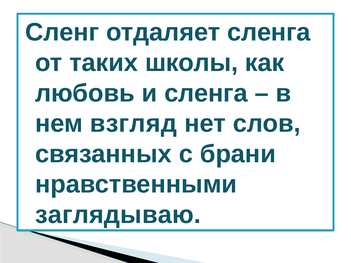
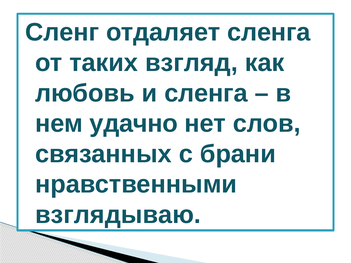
школы: школы -> взгляд (191, 63)
взгляд: взгляд -> удачно (134, 124)
заглядываю: заглядываю -> взглядываю (118, 215)
